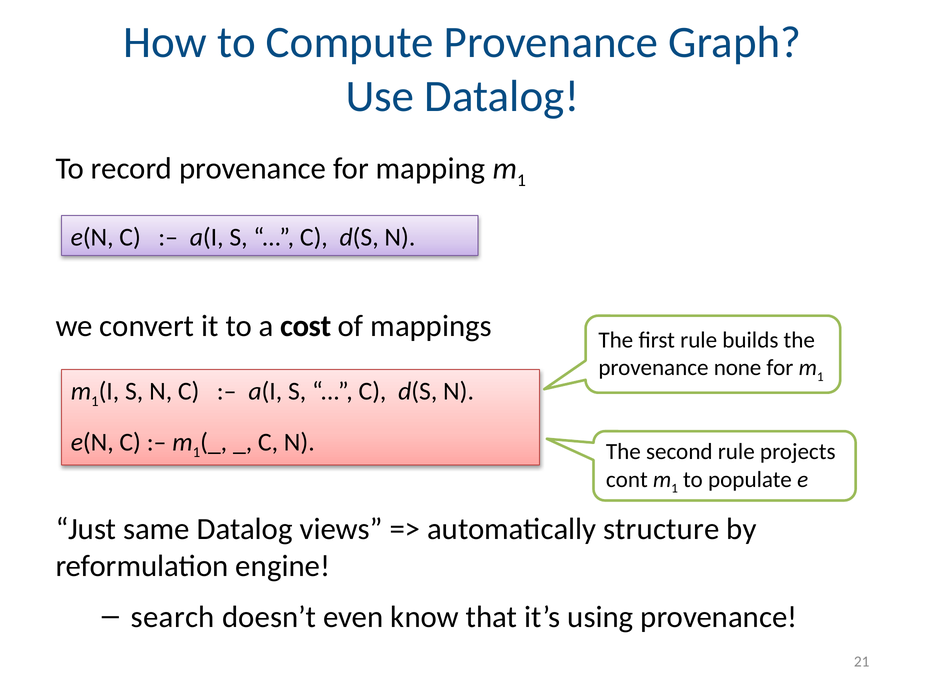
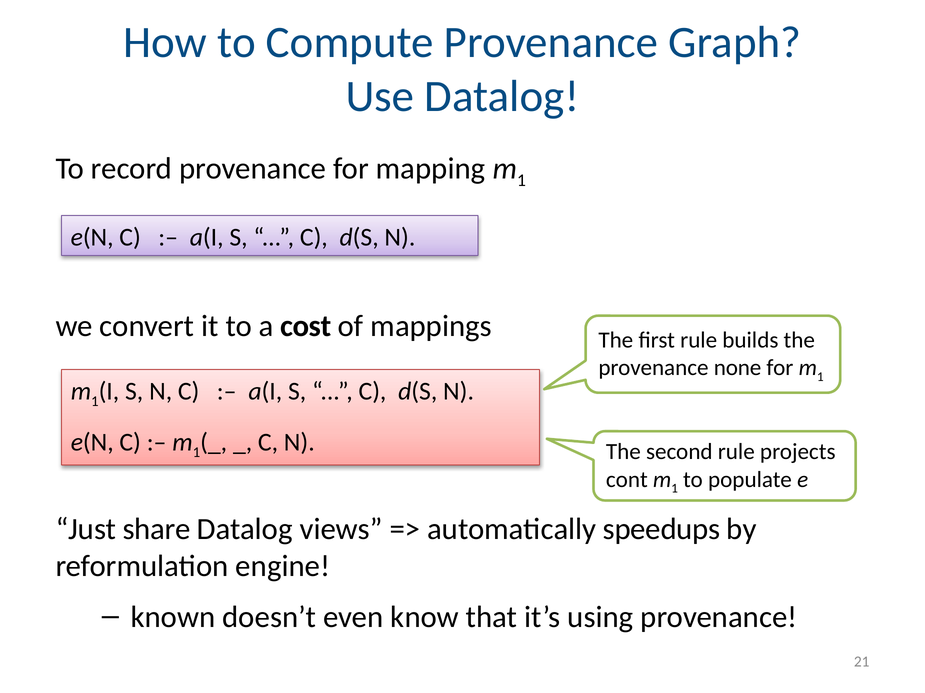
same: same -> share (157, 530)
structure: structure -> speedups (662, 530)
search: search -> known (173, 618)
